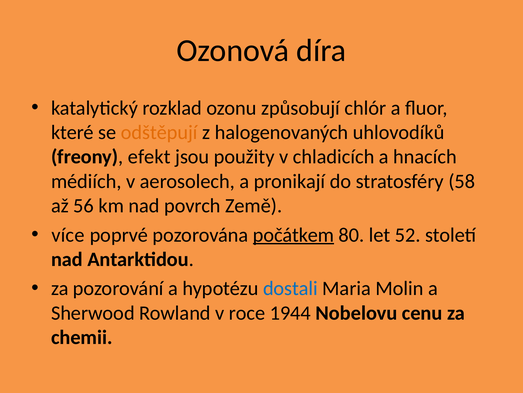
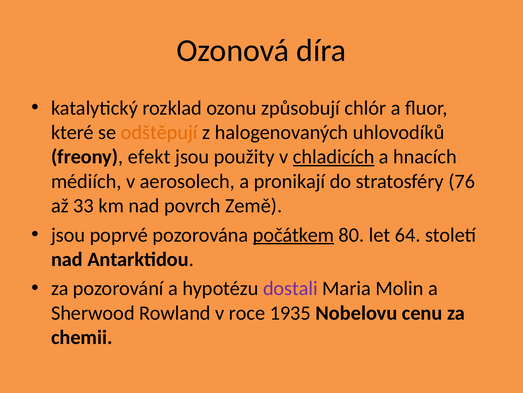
chladicích underline: none -> present (334, 157)
58: 58 -> 76 (462, 181)
56: 56 -> 33 (84, 205)
více: více -> jsou (68, 235)
52: 52 -> 64 (408, 235)
dostali colour: blue -> purple (290, 288)
1944: 1944 -> 1935 (290, 312)
